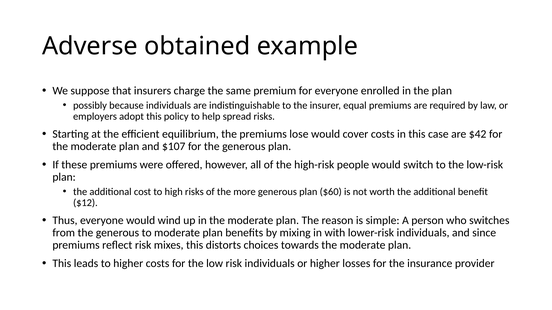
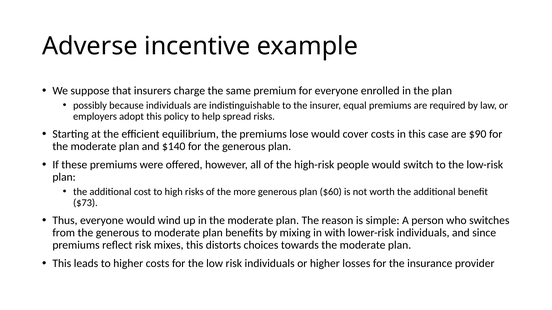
obtained: obtained -> incentive (197, 46)
$42: $42 -> $90 (478, 134)
$107: $107 -> $140 (174, 147)
$12: $12 -> $73 (85, 203)
